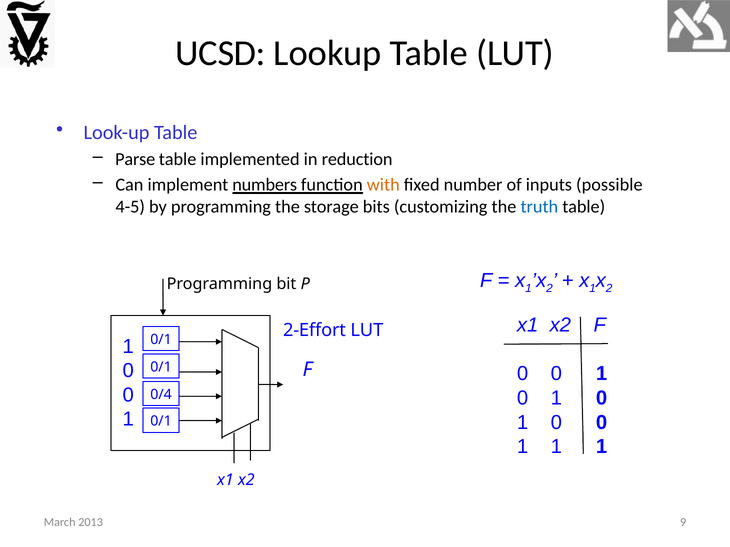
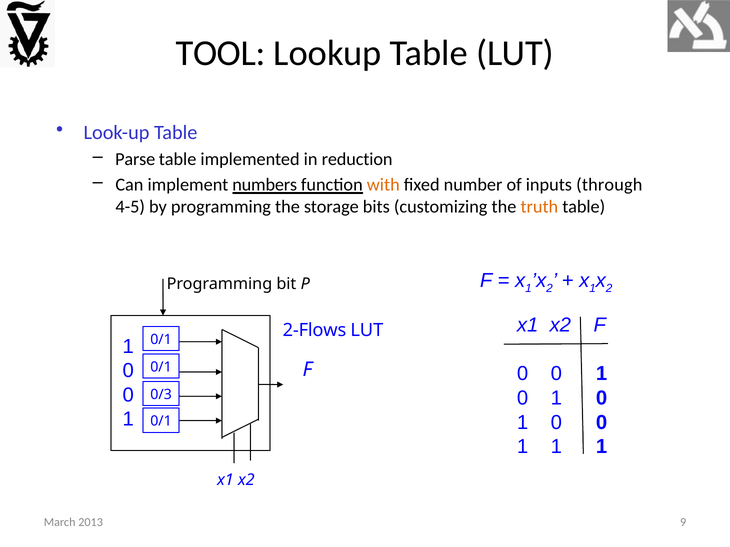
UCSD: UCSD -> TOOL (221, 53)
possible: possible -> through (609, 185)
truth colour: blue -> orange (539, 207)
2-Effort: 2-Effort -> 2-Flows (314, 330)
0/4: 0/4 -> 0/3 (161, 395)
